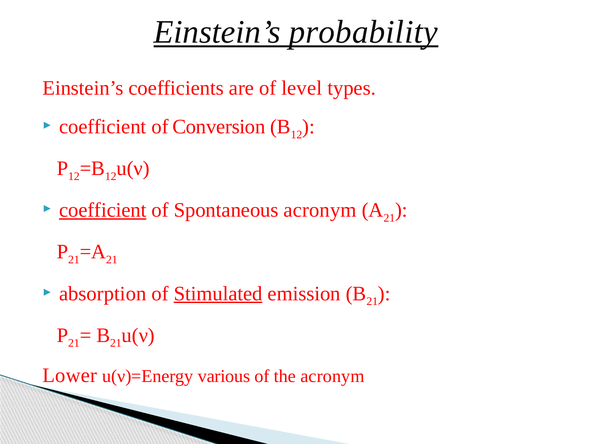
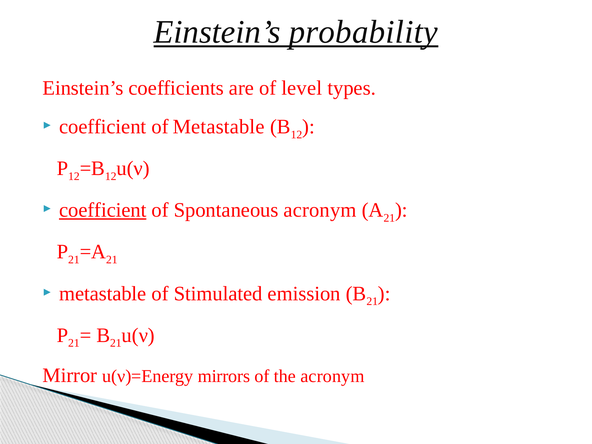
of Conversion: Conversion -> Metastable (219, 127)
absorption: absorption -> metastable (103, 294)
Stimulated underline: present -> none (218, 294)
Lower: Lower -> Mirror (70, 375)
various: various -> mirrors (224, 376)
